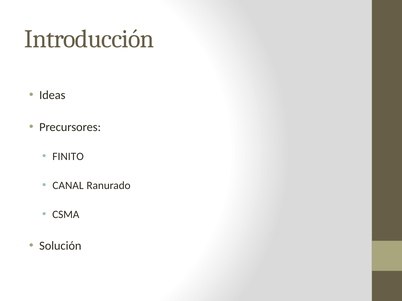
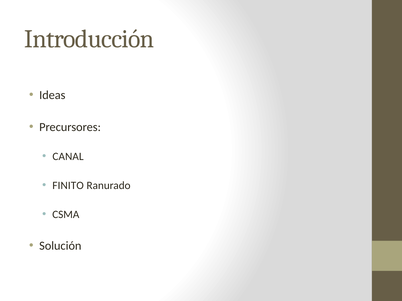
FINITO: FINITO -> CANAL (68, 157)
CANAL: CANAL -> FINITO (68, 186)
